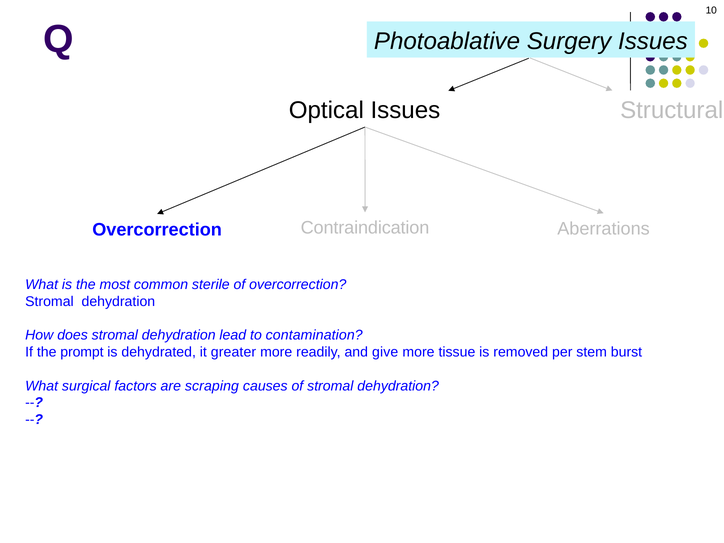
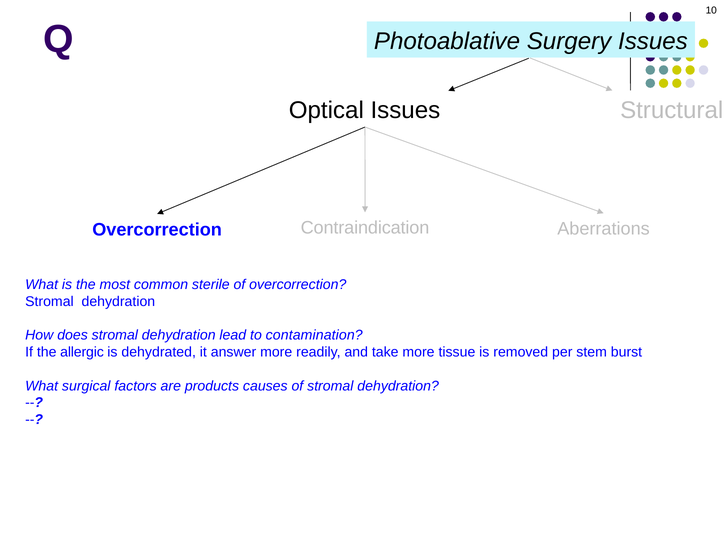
prompt: prompt -> allergic (82, 352)
greater: greater -> answer (234, 352)
give: give -> take (385, 352)
scraping: scraping -> products (212, 386)
